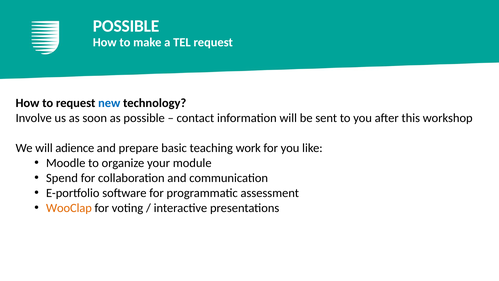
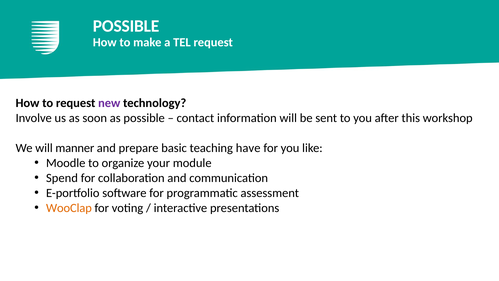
new colour: blue -> purple (109, 103)
adience: adience -> manner (75, 148)
work: work -> have (248, 148)
